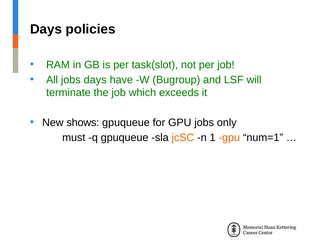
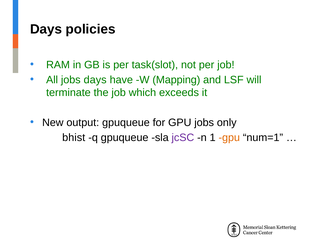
Bugroup: Bugroup -> Mapping (176, 80)
shows: shows -> output (83, 122)
must: must -> bhist (74, 137)
jcSC colour: orange -> purple (183, 137)
